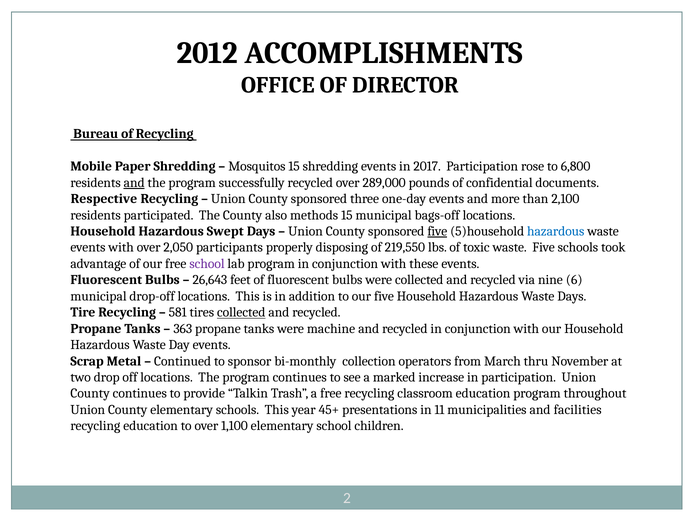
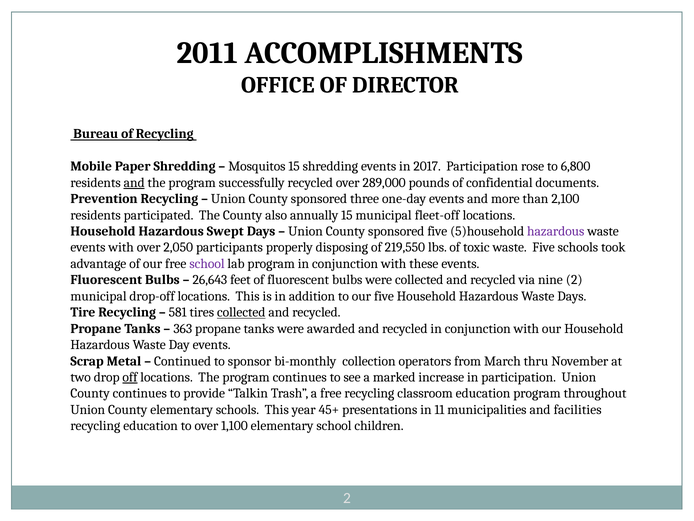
2012: 2012 -> 2011 (207, 53)
Respective: Respective -> Prevention (104, 199)
methods: methods -> annually (314, 215)
bags-off: bags-off -> fleet-off (437, 215)
five underline: present -> none (437, 231)
hazardous colour: blue -> purple (556, 231)
nine 6: 6 -> 2 (574, 280)
machine: machine -> awarded (331, 328)
off underline: none -> present (130, 377)
